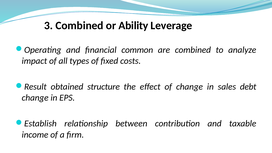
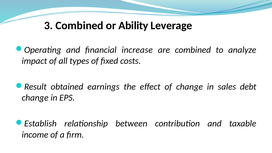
common: common -> increase (137, 50)
structure: structure -> earnings (103, 87)
